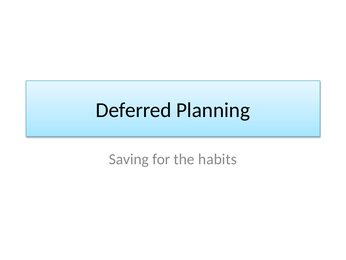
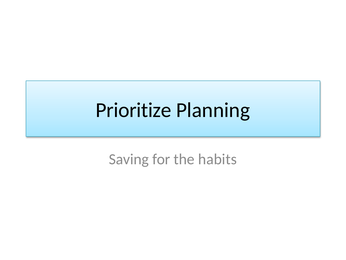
Deferred: Deferred -> Prioritize (134, 110)
